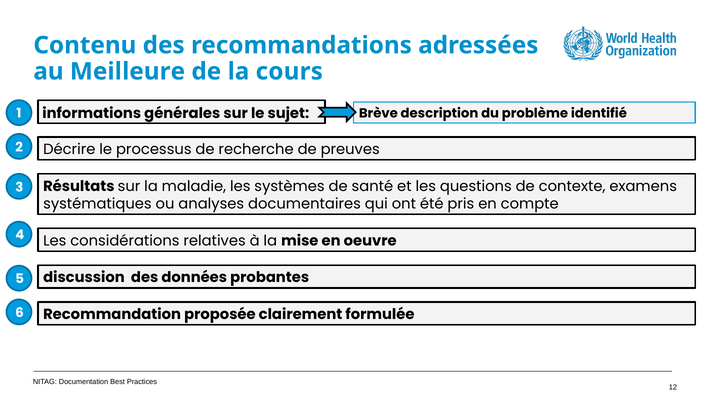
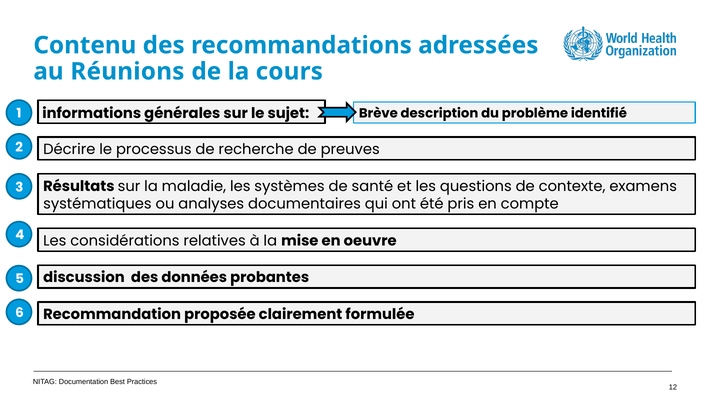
Meilleure: Meilleure -> Réunions (127, 72)
